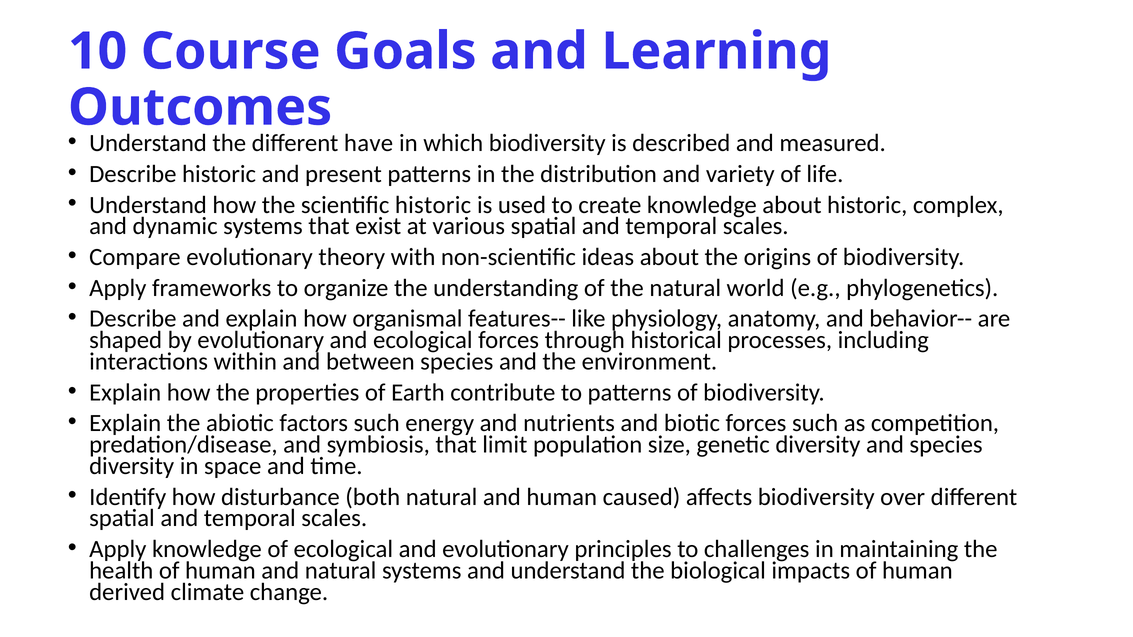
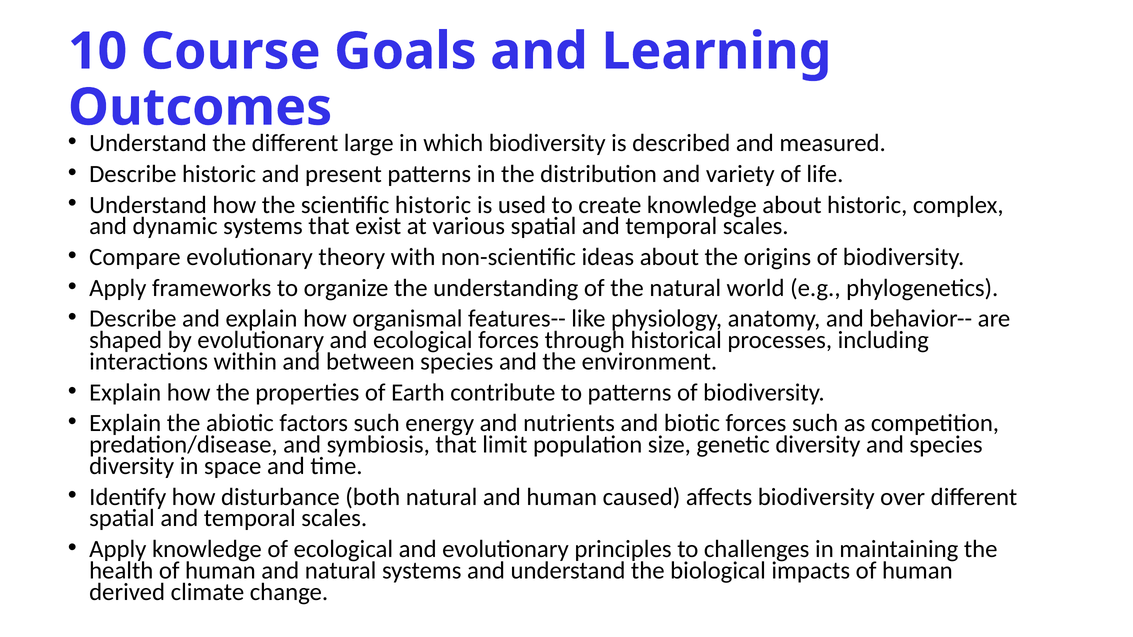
have: have -> large (369, 143)
